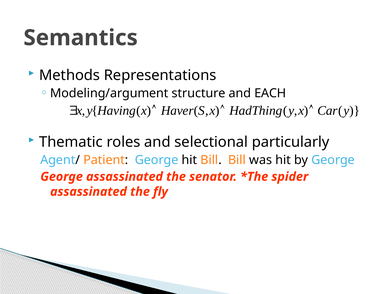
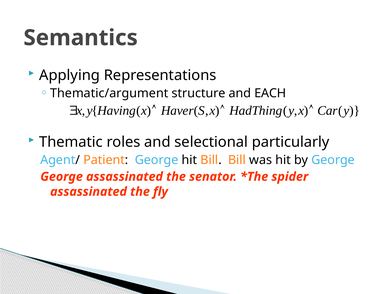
Methods: Methods -> Applying (70, 75)
Modeling/argument: Modeling/argument -> Thematic/argument (109, 93)
